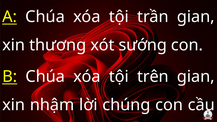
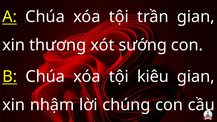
trên: trên -> kiêu (153, 77)
